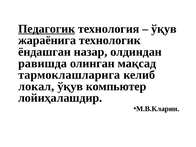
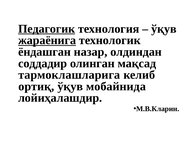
жараёнига underline: none -> present (47, 40)
равишда: равишда -> соддадир (43, 63)
локал: локал -> ортиқ (36, 86)
компьютер: компьютер -> мобайнида (116, 86)
